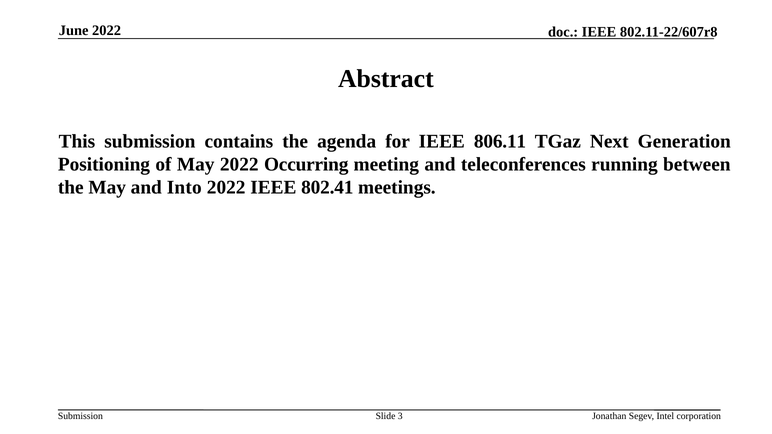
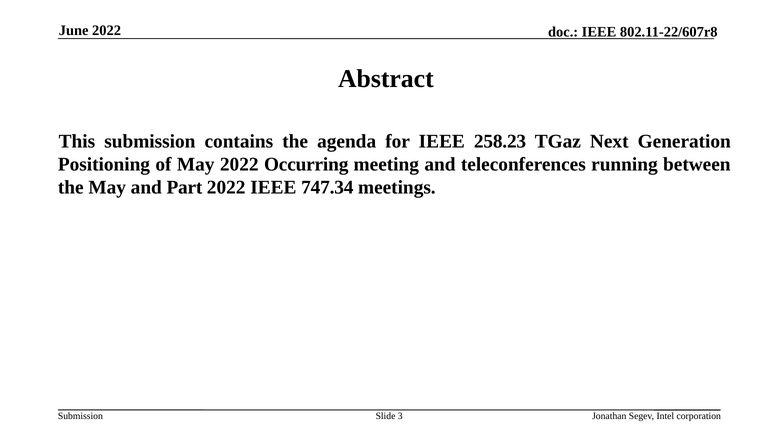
806.11: 806.11 -> 258.23 (500, 141)
Into: Into -> Part (184, 188)
802.41: 802.41 -> 747.34 (327, 188)
